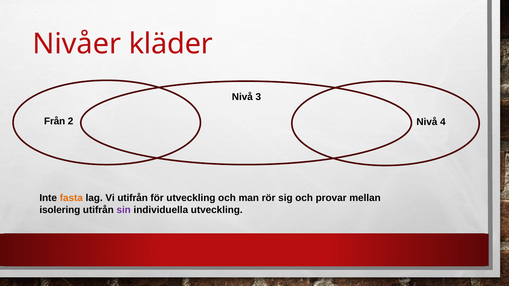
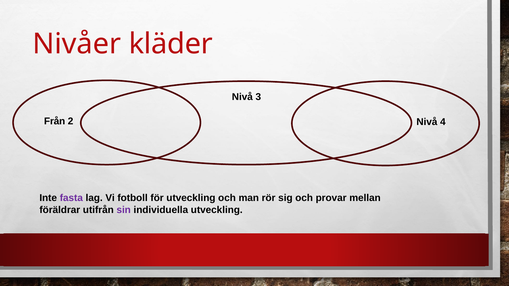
fasta colour: orange -> purple (71, 198)
Vi utifrån: utifrån -> fotboll (133, 198)
isolering: isolering -> föräldrar (60, 210)
